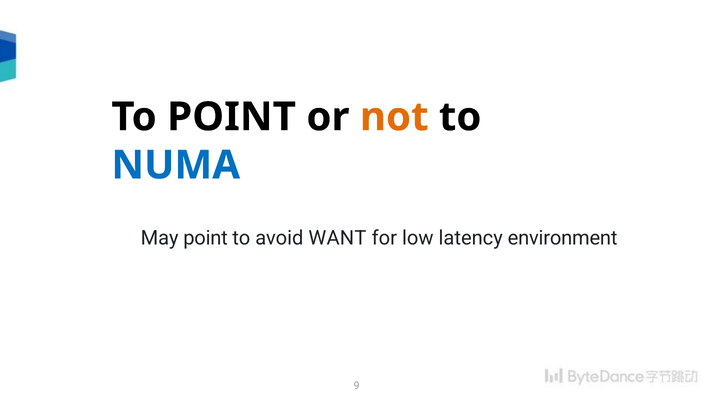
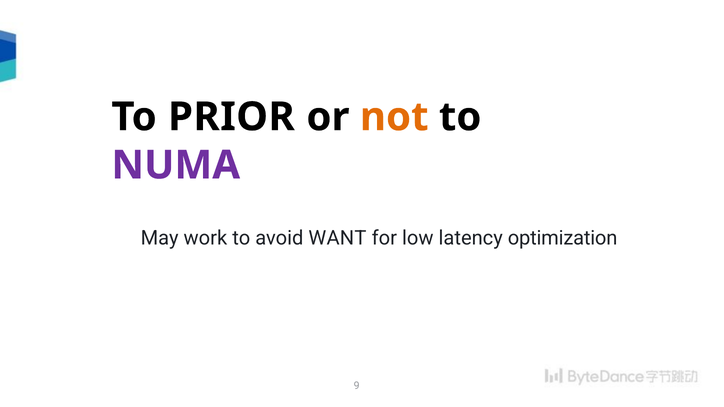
To POINT: POINT -> PRIOR (231, 117)
NUMA colour: blue -> purple (176, 165)
May point: point -> work (205, 238)
environment: environment -> optimization (563, 238)
